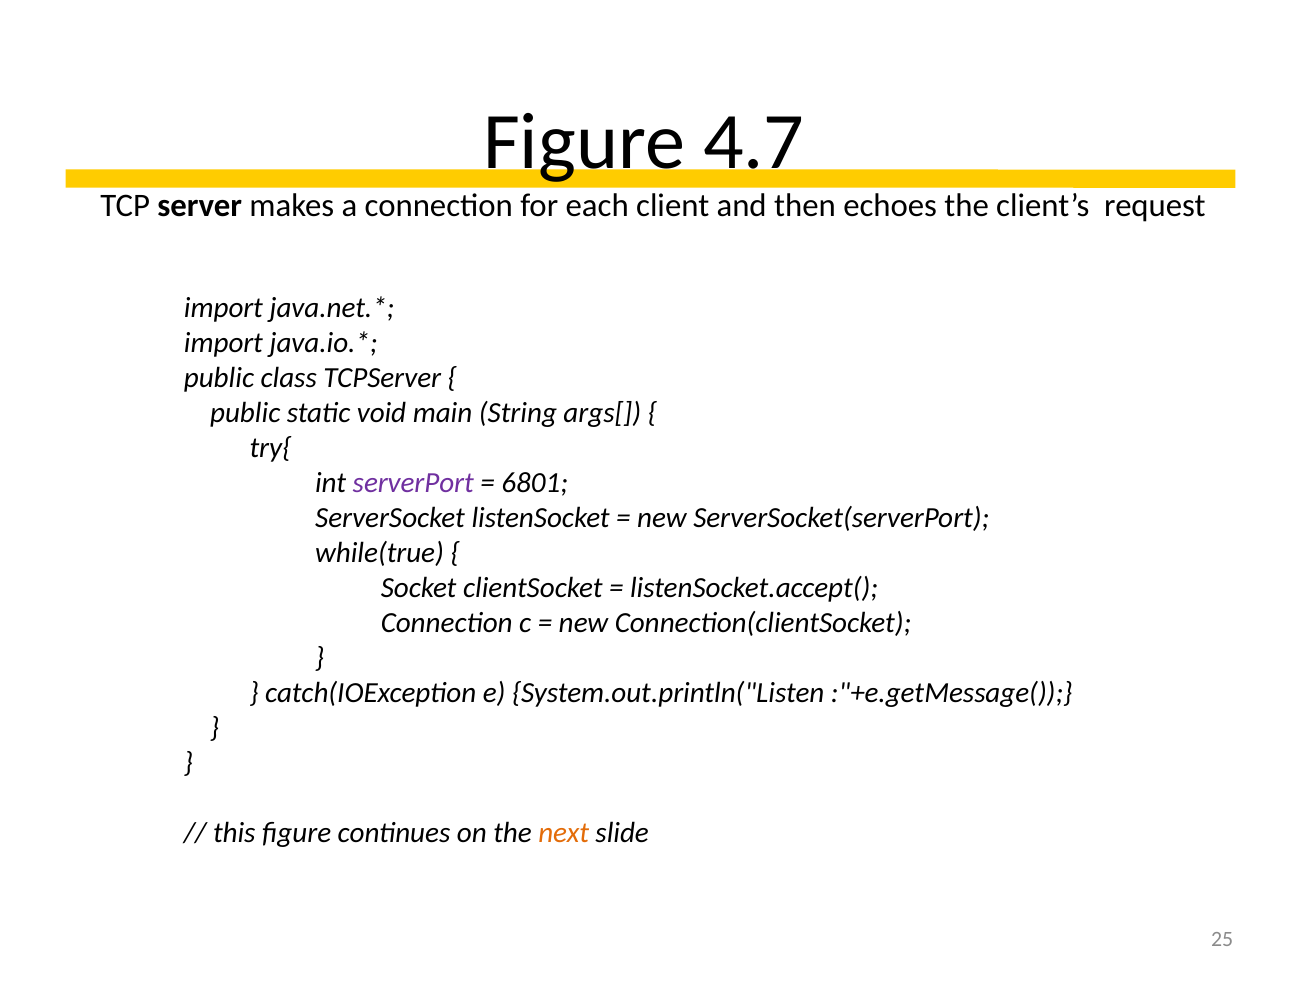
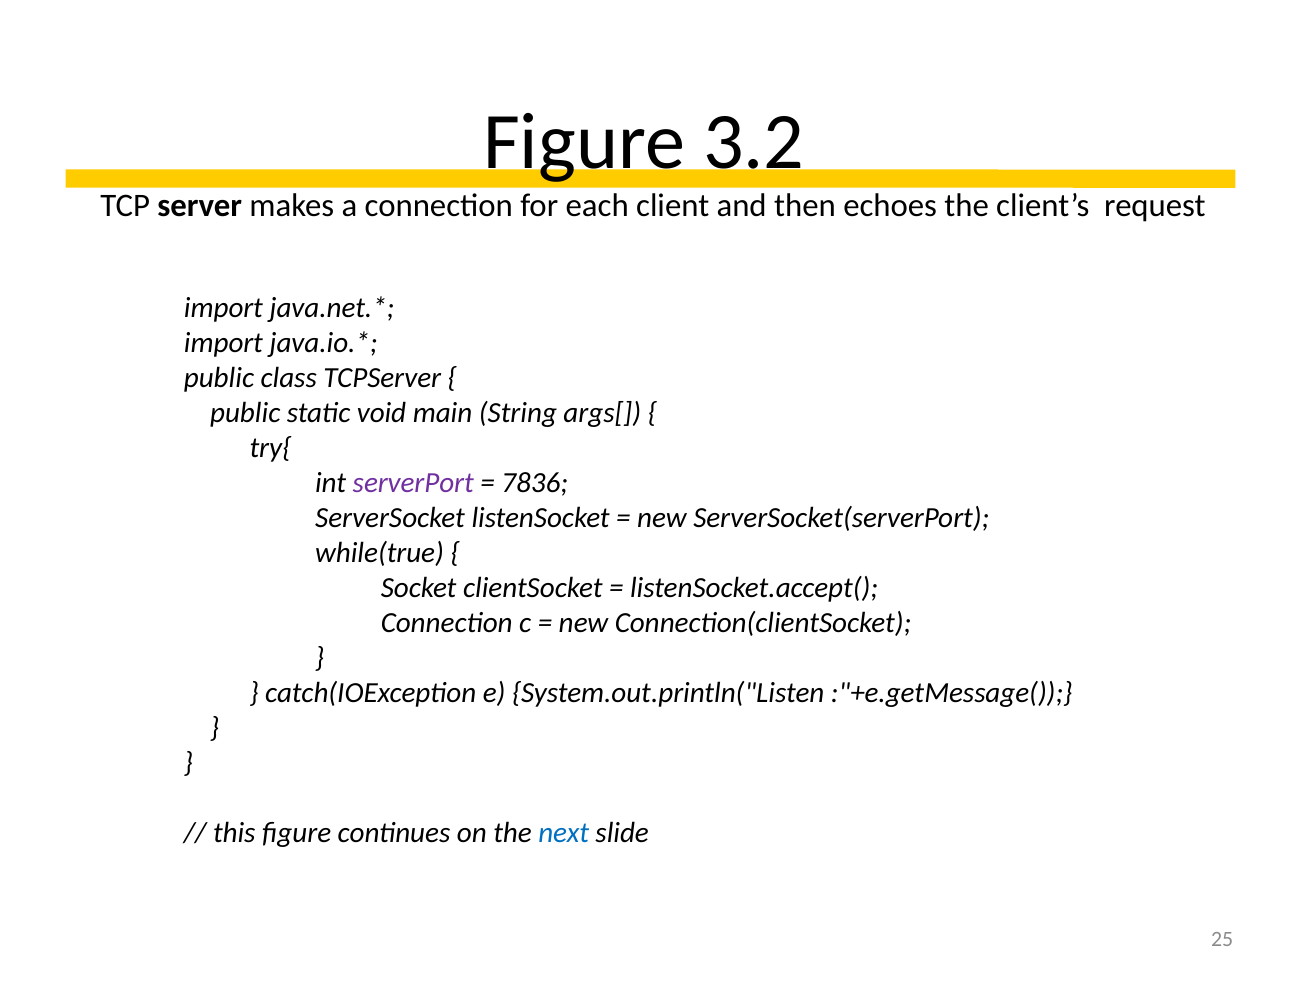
4.7: 4.7 -> 3.2 (754, 142)
6801: 6801 -> 7836 (535, 483)
next colour: orange -> blue (564, 833)
